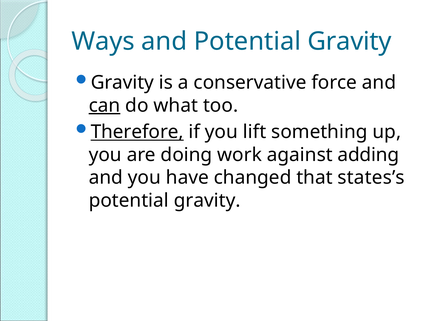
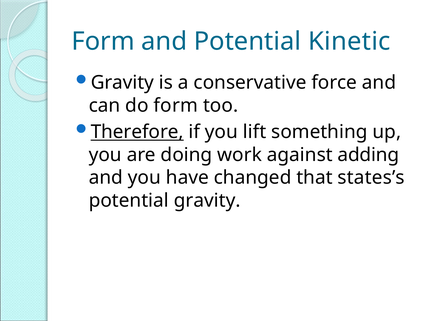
Ways: Ways -> Form (103, 41)
and Potential Gravity: Gravity -> Kinetic (349, 41)
can underline: present -> none (105, 106)
do what: what -> form (176, 106)
